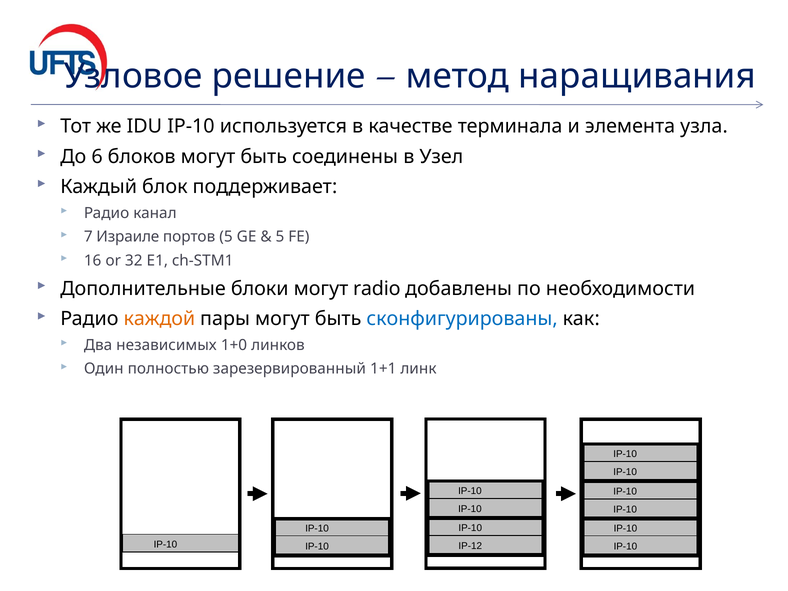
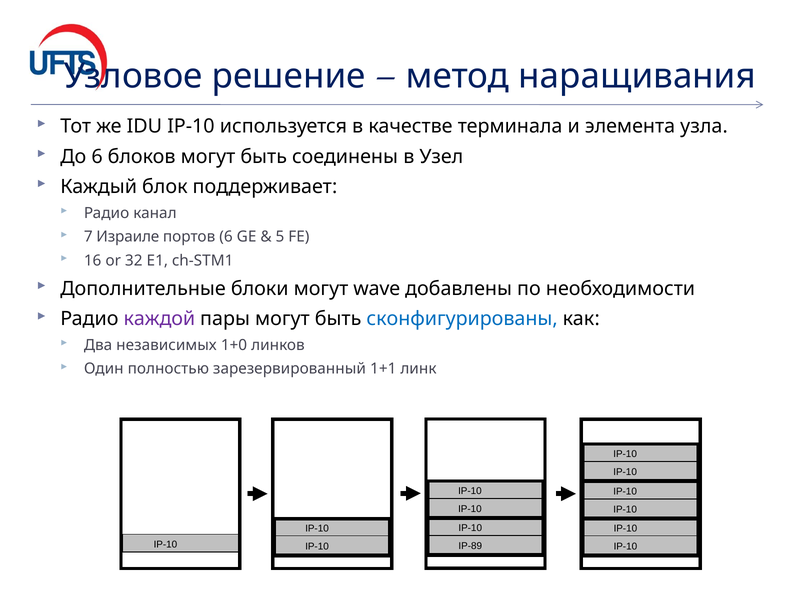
портов 5: 5 -> 6 (226, 237)
radio: radio -> wave (377, 289)
каждой colour: orange -> purple (159, 319)
IP-12: IP-12 -> IP-89 (470, 546)
